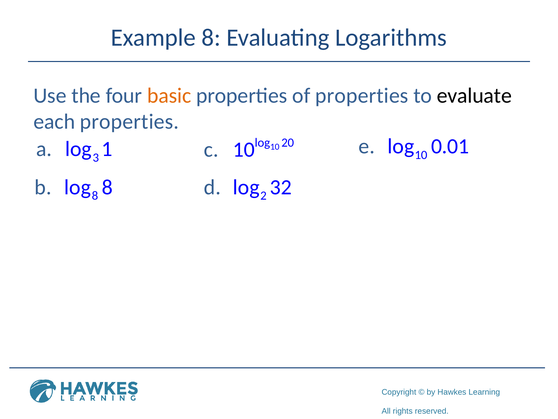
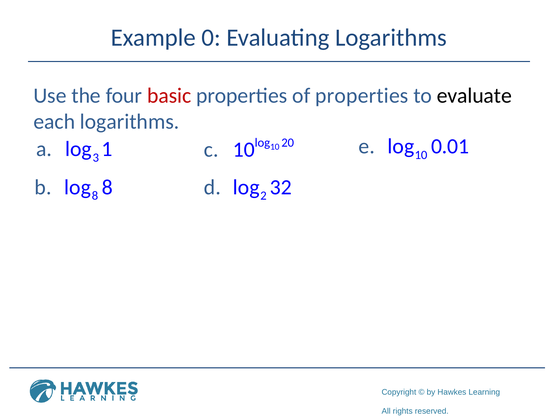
Example 8: 8 -> 0 (211, 38)
basic colour: orange -> red (169, 95)
each properties: properties -> logarithms (130, 121)
